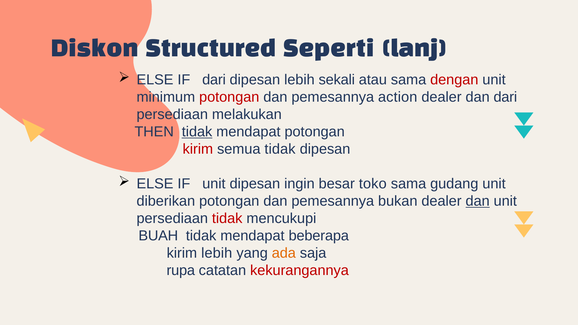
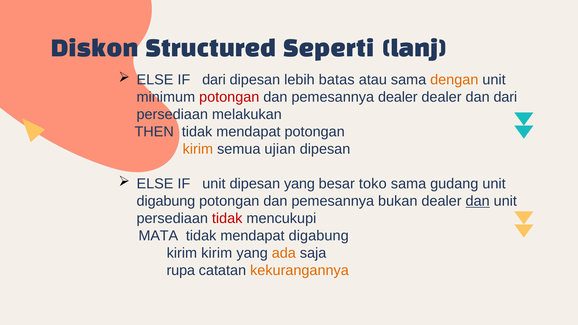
sekali: sekali -> batas (337, 80)
dengan colour: red -> orange (454, 80)
pemesannya action: action -> dealer (398, 97)
tidak underline: present -> none (197, 132)
kirim colour: red -> orange (198, 149)
semua tidak: tidak -> ujian (280, 149)
dipesan ingin: ingin -> yang (299, 184)
diberikan: diberikan -> digabung (166, 201)
BUAH: BUAH -> MATA (158, 236)
mendapat beberapa: beberapa -> digabung (319, 236)
kirim lebih: lebih -> kirim (217, 253)
kekurangannya colour: red -> orange (299, 271)
